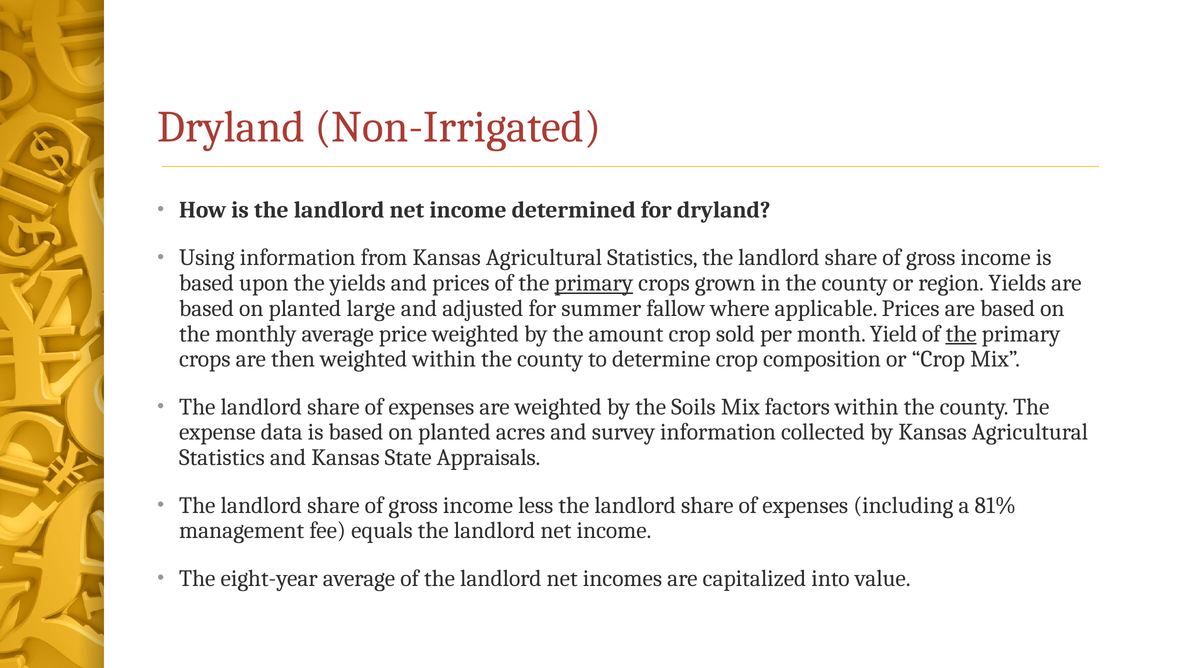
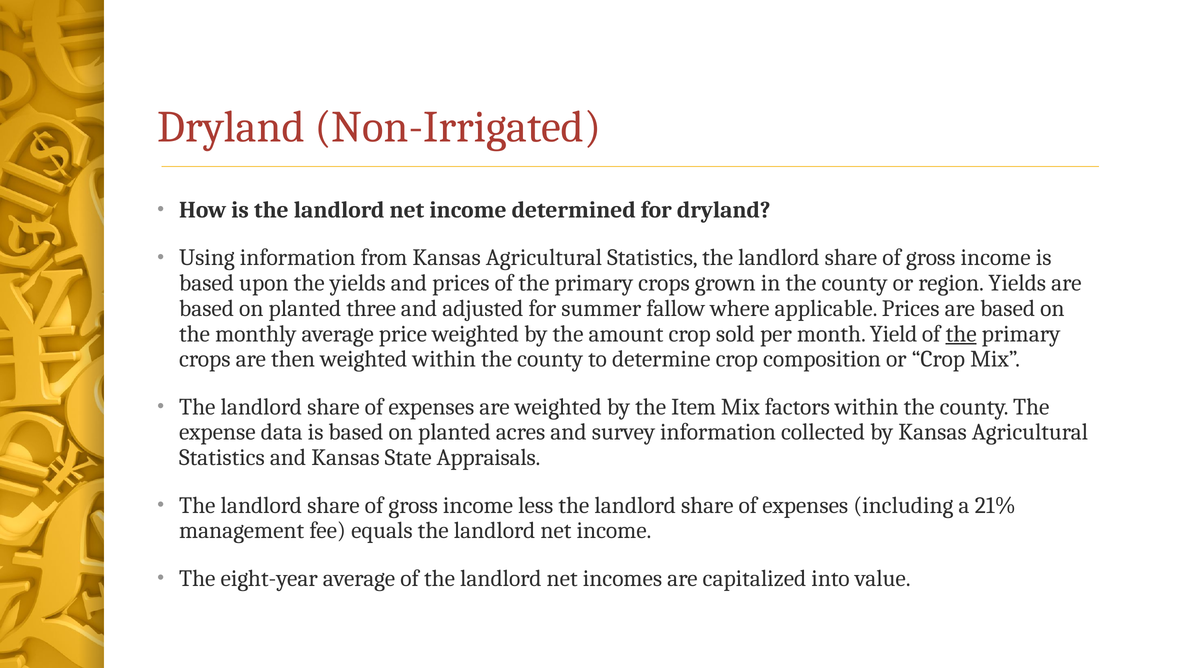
primary underline: present -> none (594, 283)
large: large -> three (371, 309)
Soils: Soils -> Item (694, 407)
81%: 81% -> 21% (995, 506)
